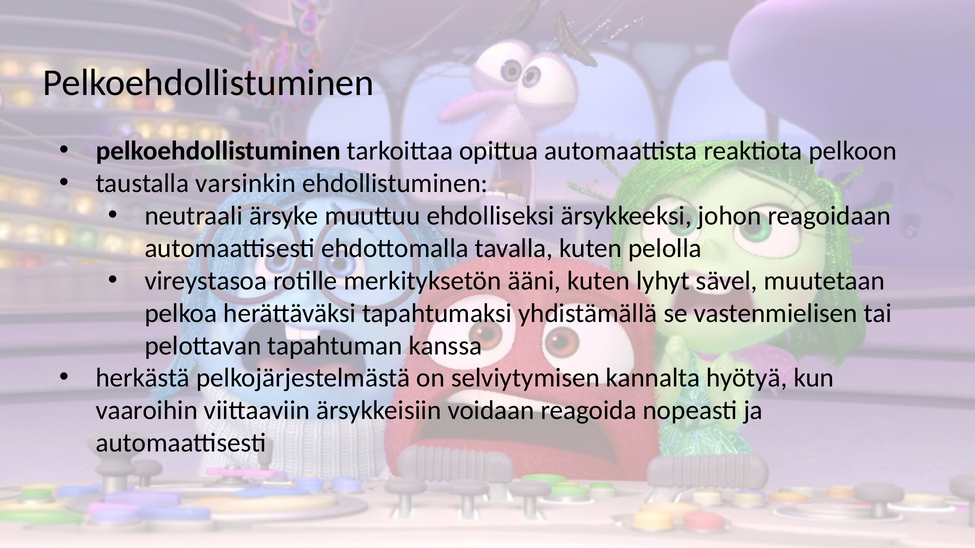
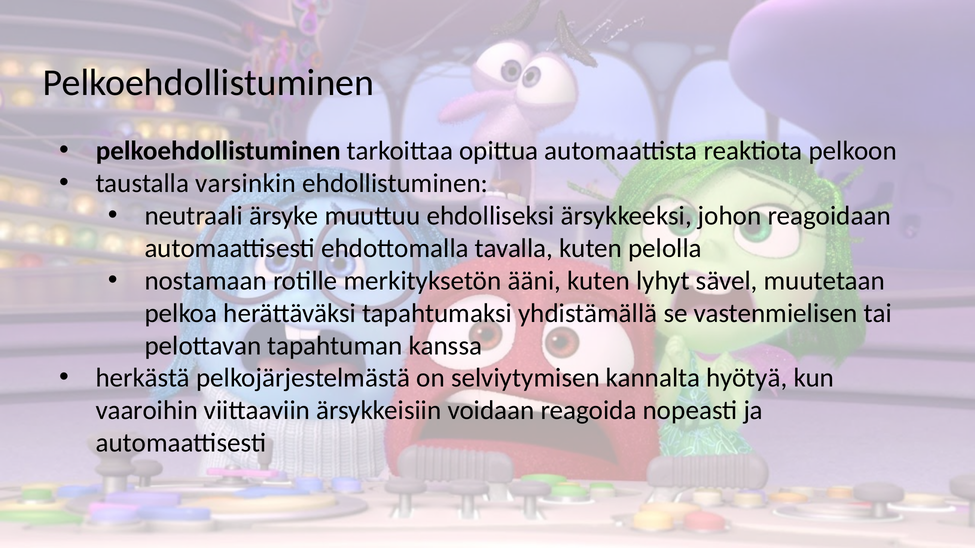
vireystasoa: vireystasoa -> nostamaan (206, 281)
